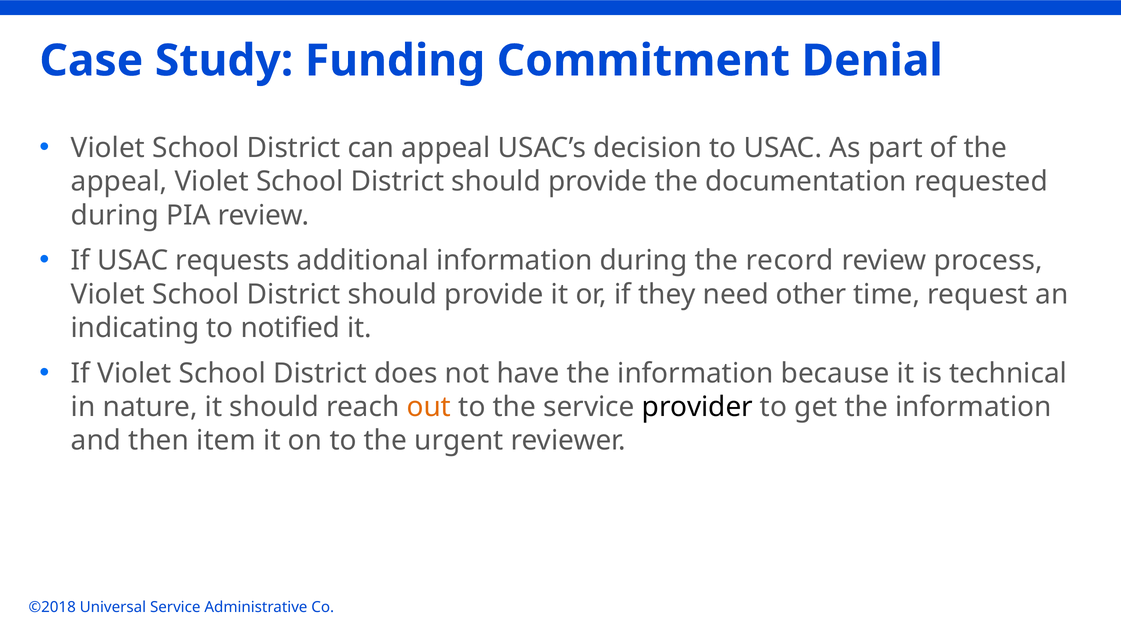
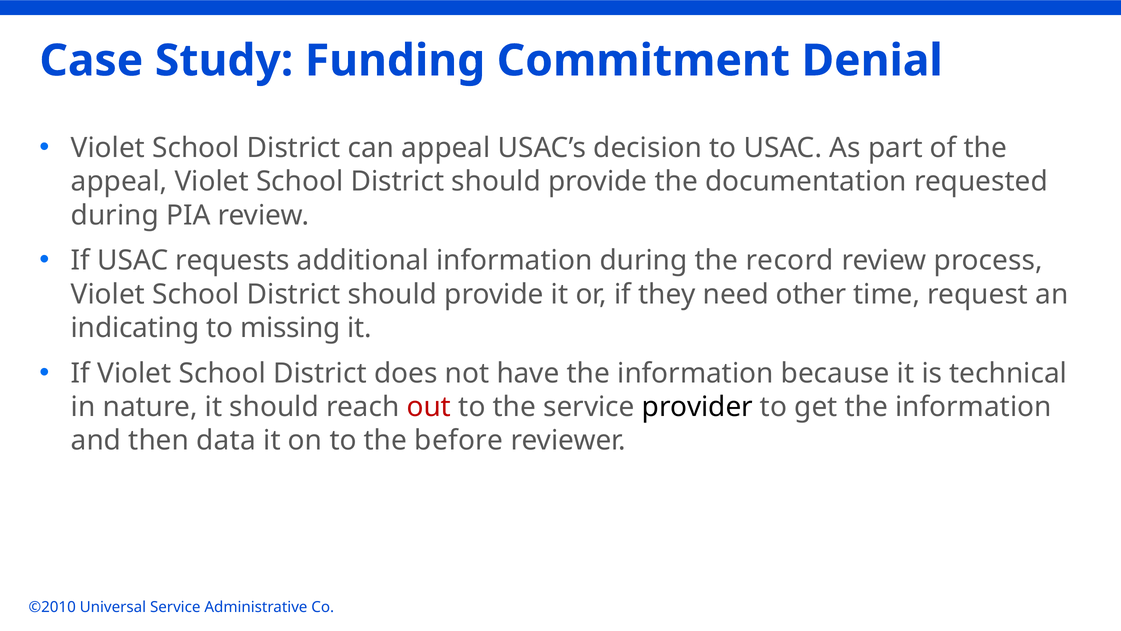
notified: notified -> missing (290, 328)
out colour: orange -> red (429, 407)
item: item -> data (226, 440)
urgent: urgent -> before (459, 440)
©2018: ©2018 -> ©2010 (52, 607)
